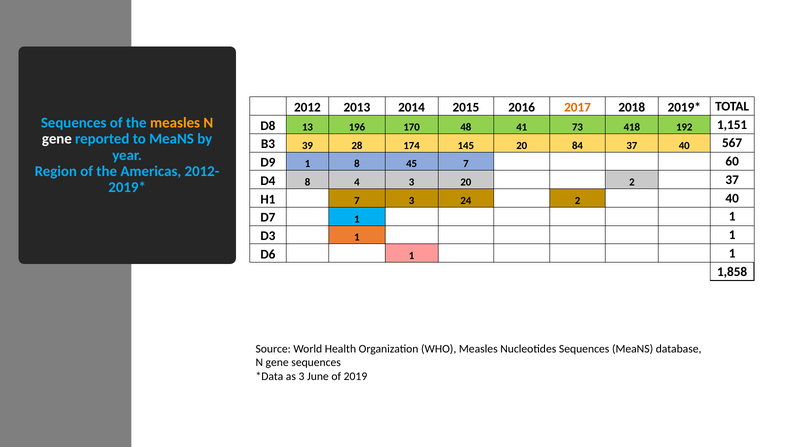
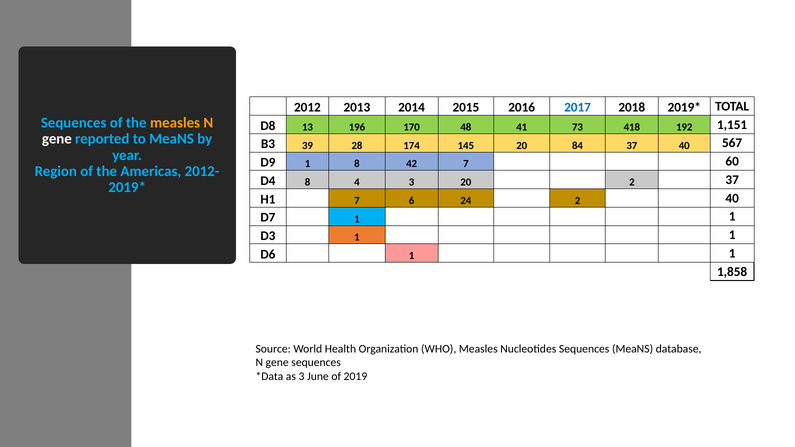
2017 colour: orange -> blue (578, 107)
45: 45 -> 42 (412, 164)
7 3: 3 -> 6 (412, 201)
